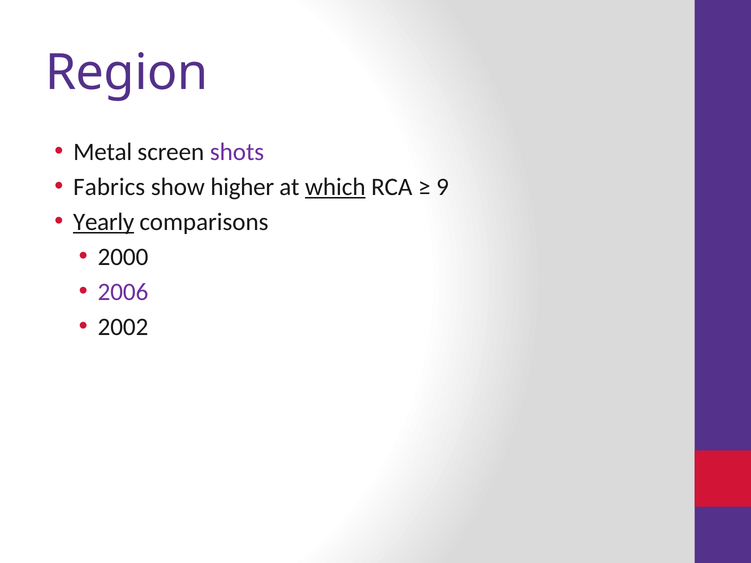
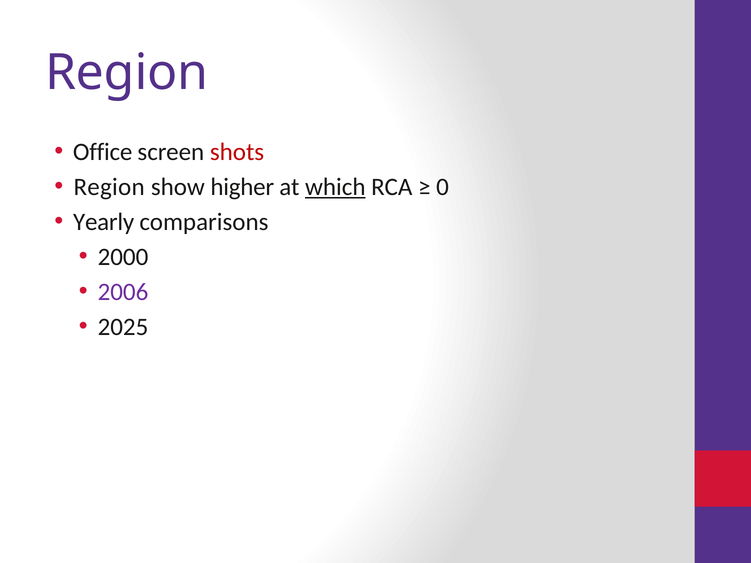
Metal: Metal -> Office (103, 152)
shots colour: purple -> red (237, 152)
Fabrics: Fabrics -> Region (109, 187)
9: 9 -> 0 (442, 187)
Yearly underline: present -> none (104, 222)
2002: 2002 -> 2025 (123, 327)
